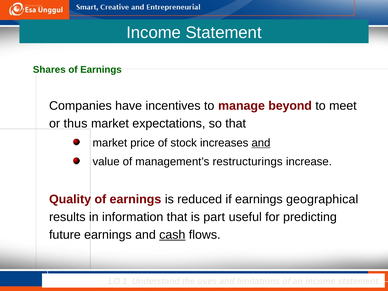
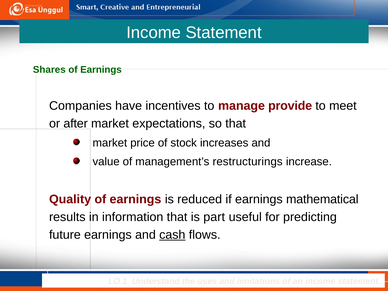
beyond: beyond -> provide (290, 106)
thus: thus -> after (76, 124)
and underline: present -> none (261, 143)
geographical: geographical -> mathematical (322, 199)
